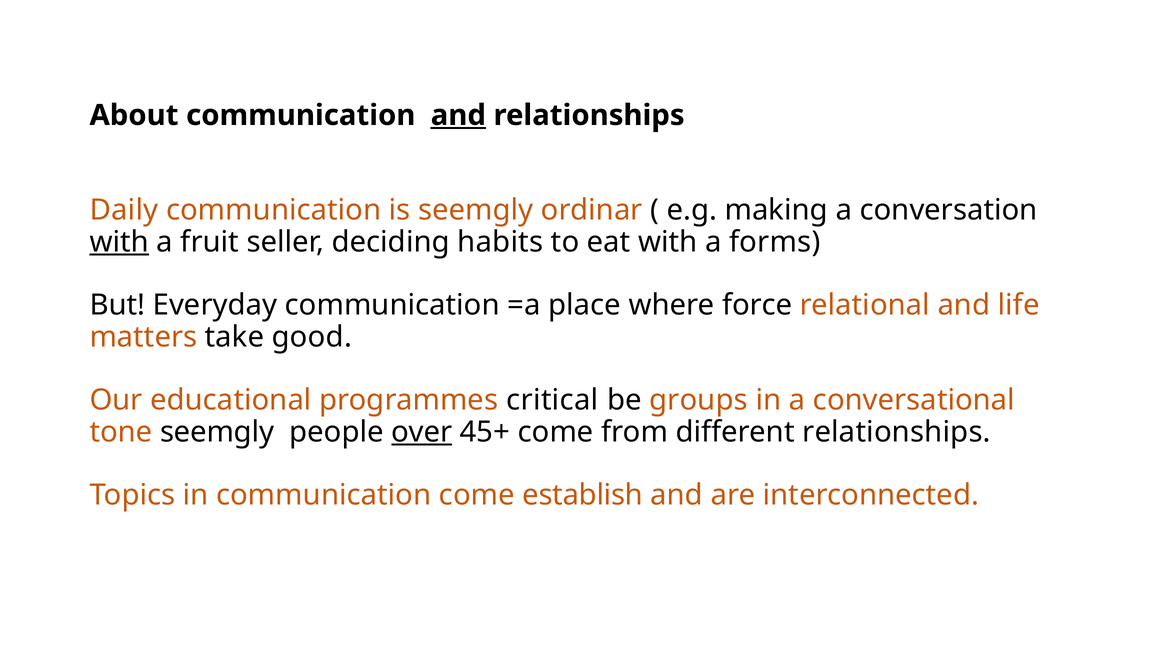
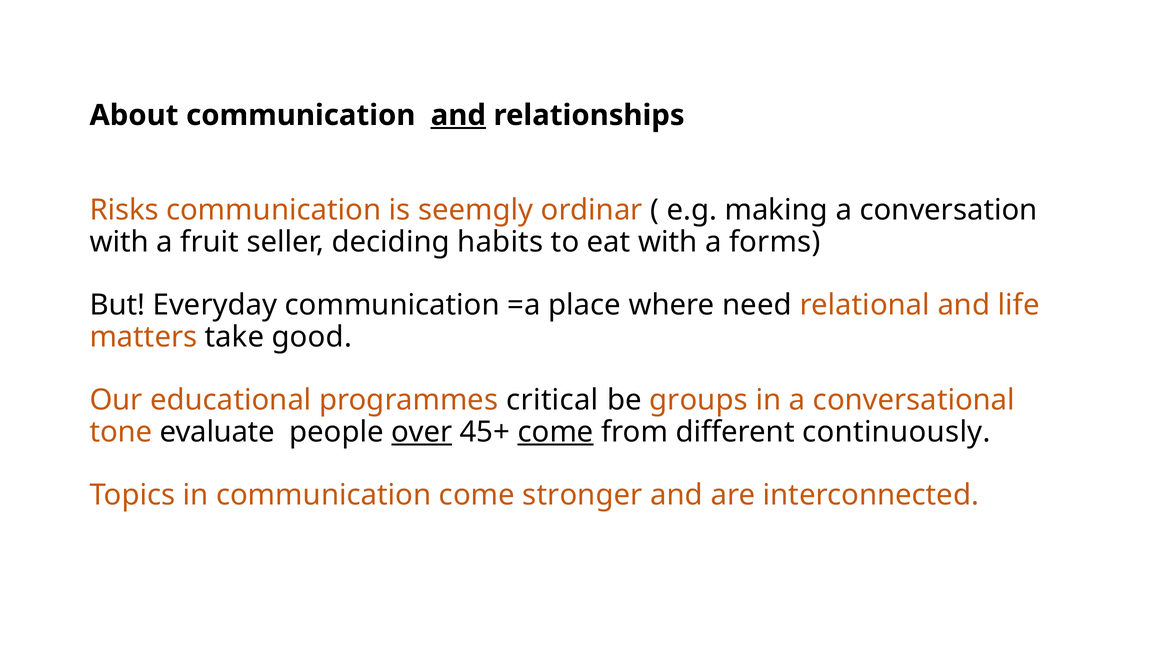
Daily: Daily -> Risks (124, 210)
with underline: present -> none (119, 242)
force: force -> need (757, 305)
tone seemgly: seemgly -> evaluate (217, 432)
come underline: none -> present (556, 432)
different relationships: relationships -> continuously (896, 432)
establish: establish -> stronger (583, 496)
